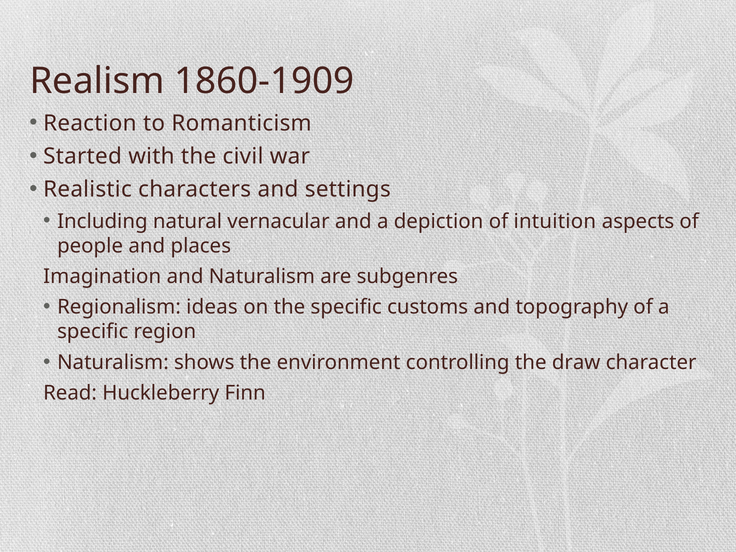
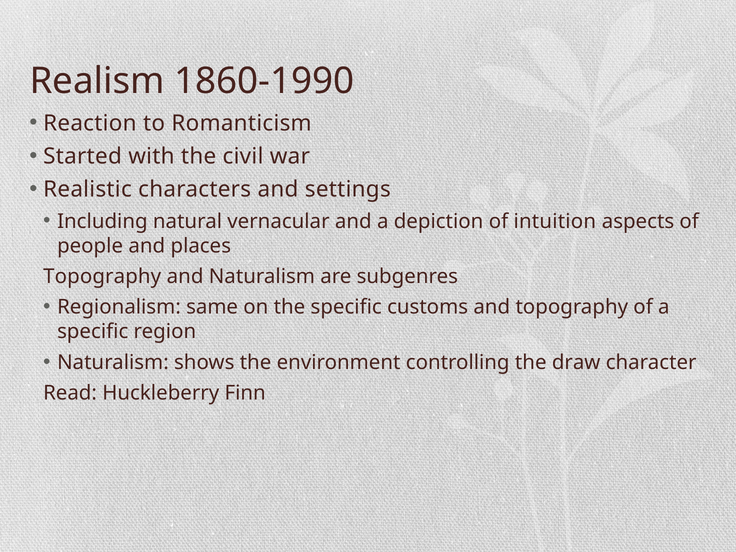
1860-1909: 1860-1909 -> 1860-1990 (264, 81)
Imagination: Imagination -> Topography (102, 276)
ideas: ideas -> same (212, 307)
